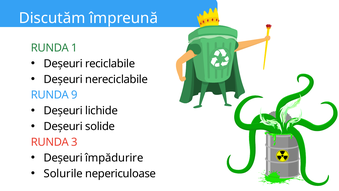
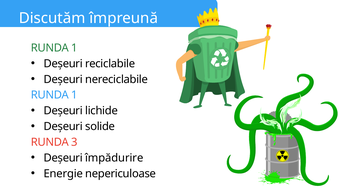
9: 9 -> 1 (74, 95)
Solurile: Solurile -> Energie (63, 173)
